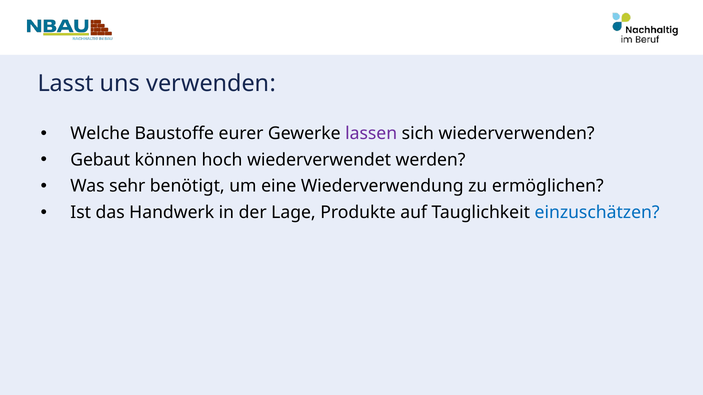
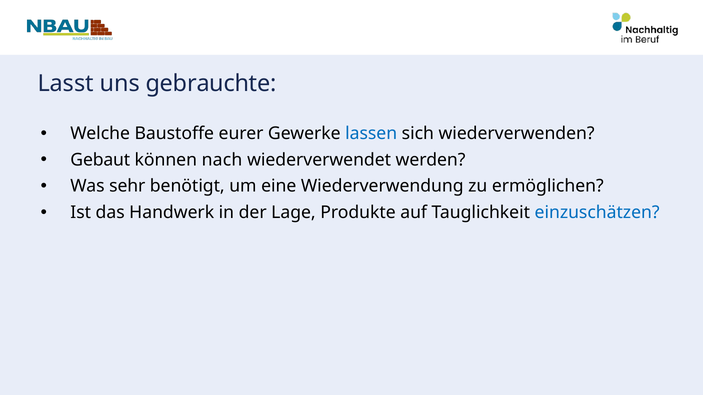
verwenden: verwenden -> gebrauchte (211, 84)
lassen colour: purple -> blue (371, 134)
hoch: hoch -> nach (222, 160)
